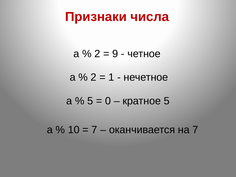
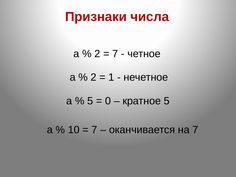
9: 9 -> 7 (115, 54)
